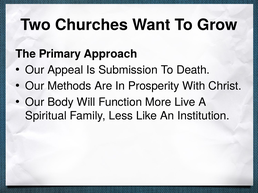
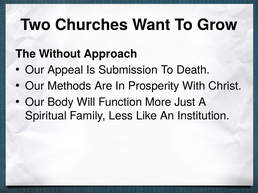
Primary: Primary -> Without (60, 54)
Live: Live -> Just (185, 102)
